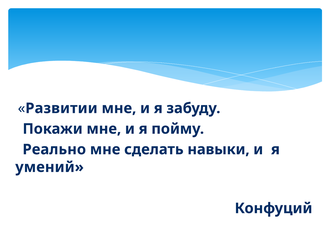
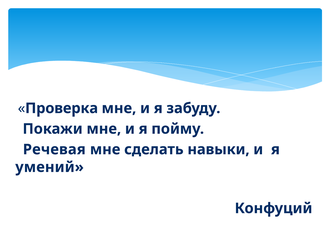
Развитии: Развитии -> Проверка (62, 108)
Реально: Реально -> Речевая (54, 149)
